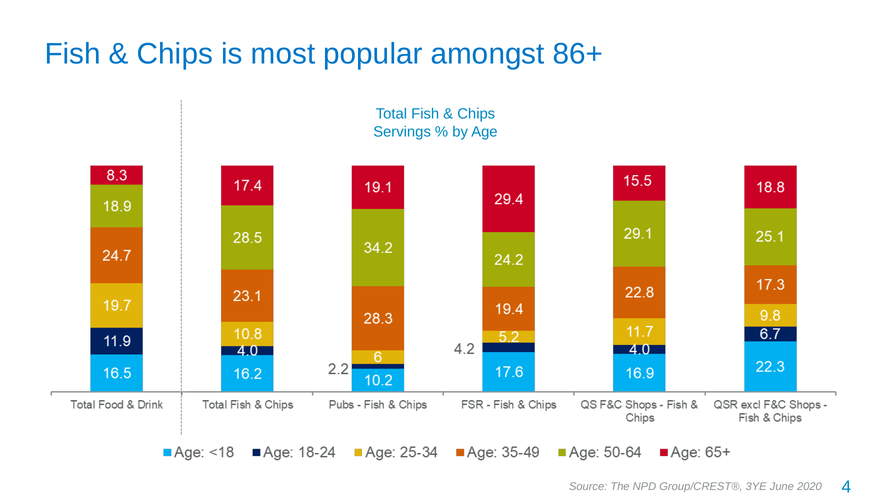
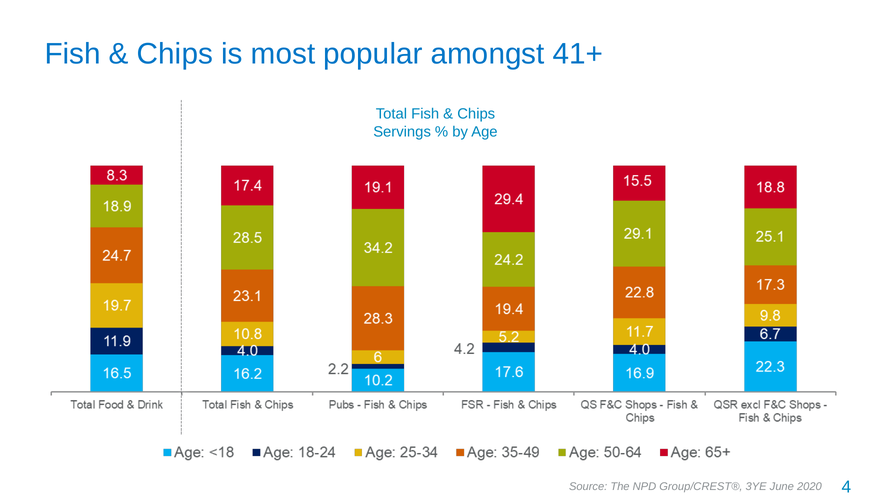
86+: 86+ -> 41+ (578, 54)
